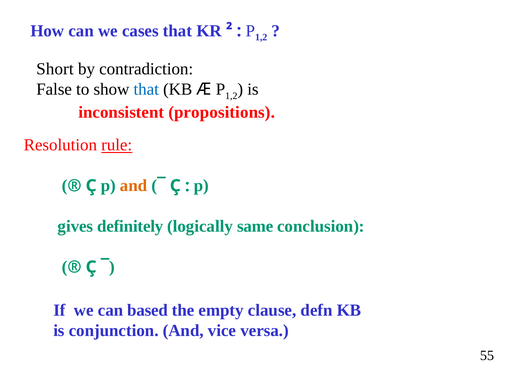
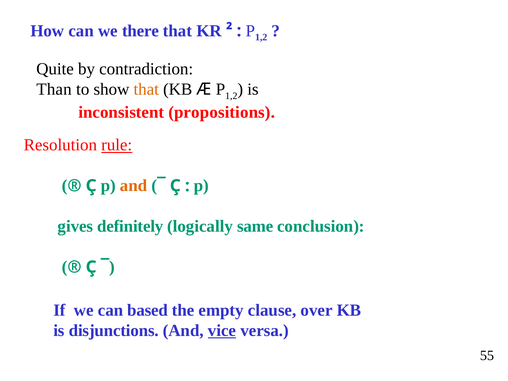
cases: cases -> there (140, 31)
Short: Short -> Quite (55, 69)
False: False -> Than (54, 89)
that colour: blue -> orange (146, 89)
defn: defn -> over (317, 310)
conjunction: conjunction -> disjunctions (114, 330)
vice underline: none -> present (222, 330)
